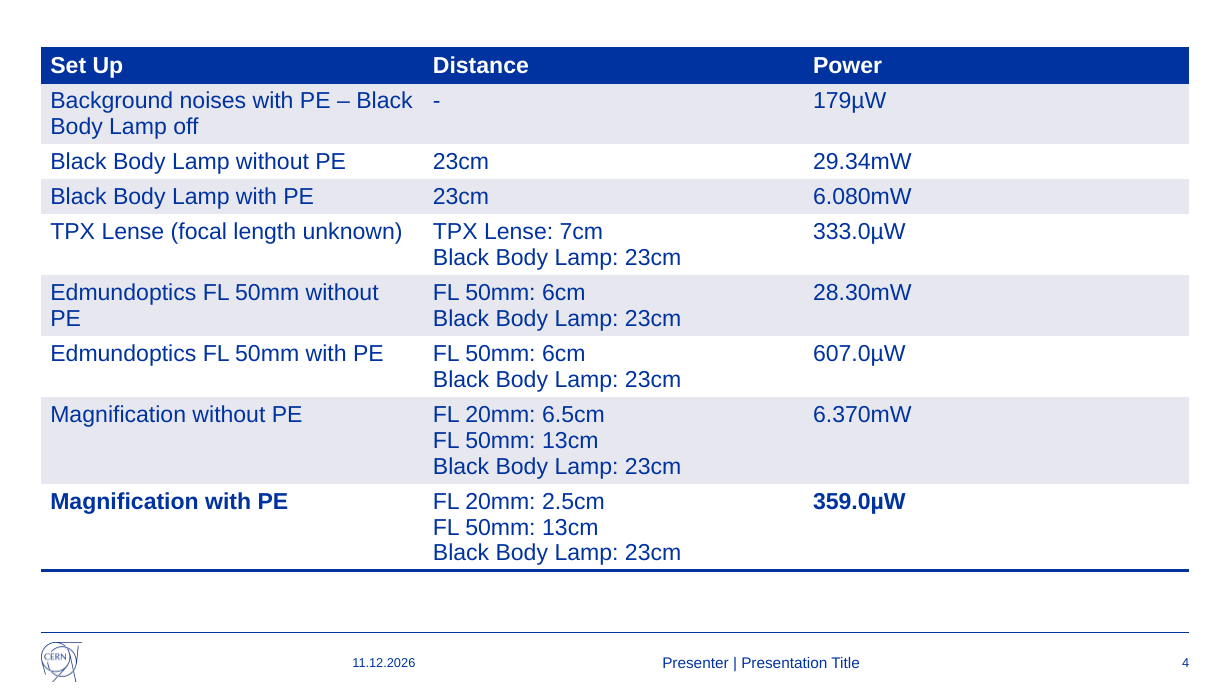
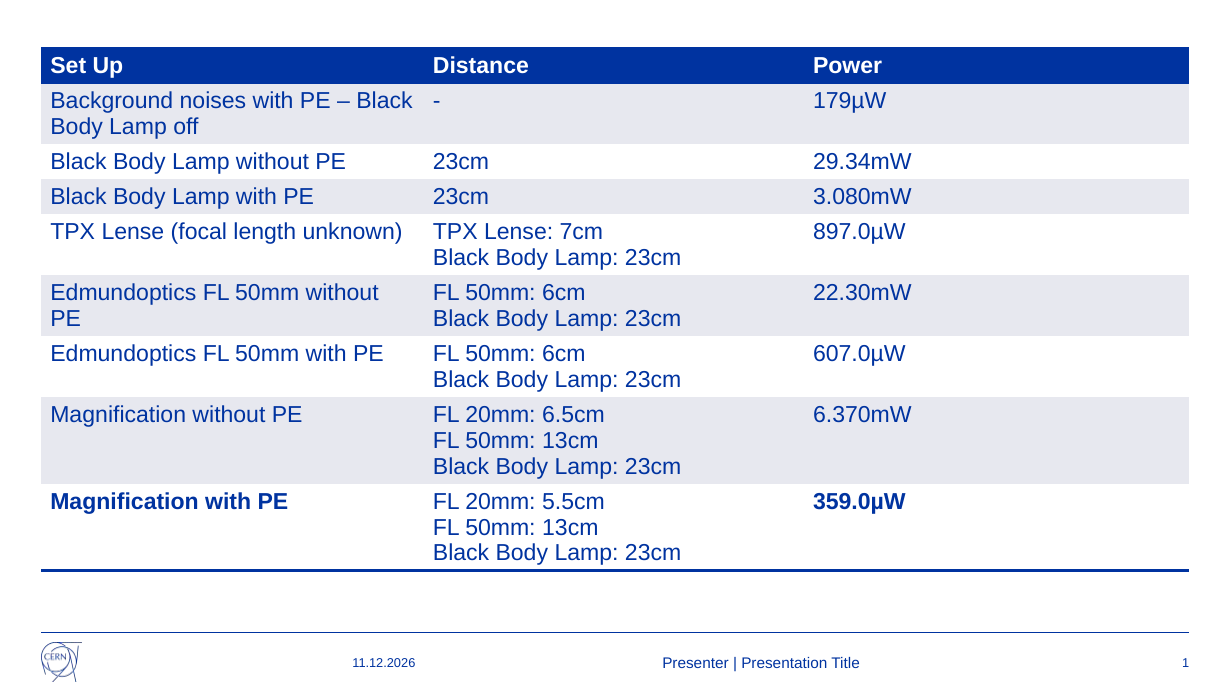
6.080mW: 6.080mW -> 3.080mW (862, 197)
333.0µW: 333.0µW -> 897.0µW (859, 232)
28.30mW: 28.30mW -> 22.30mW (862, 293)
2.5cm: 2.5cm -> 5.5cm (573, 502)
4: 4 -> 1 (1186, 663)
